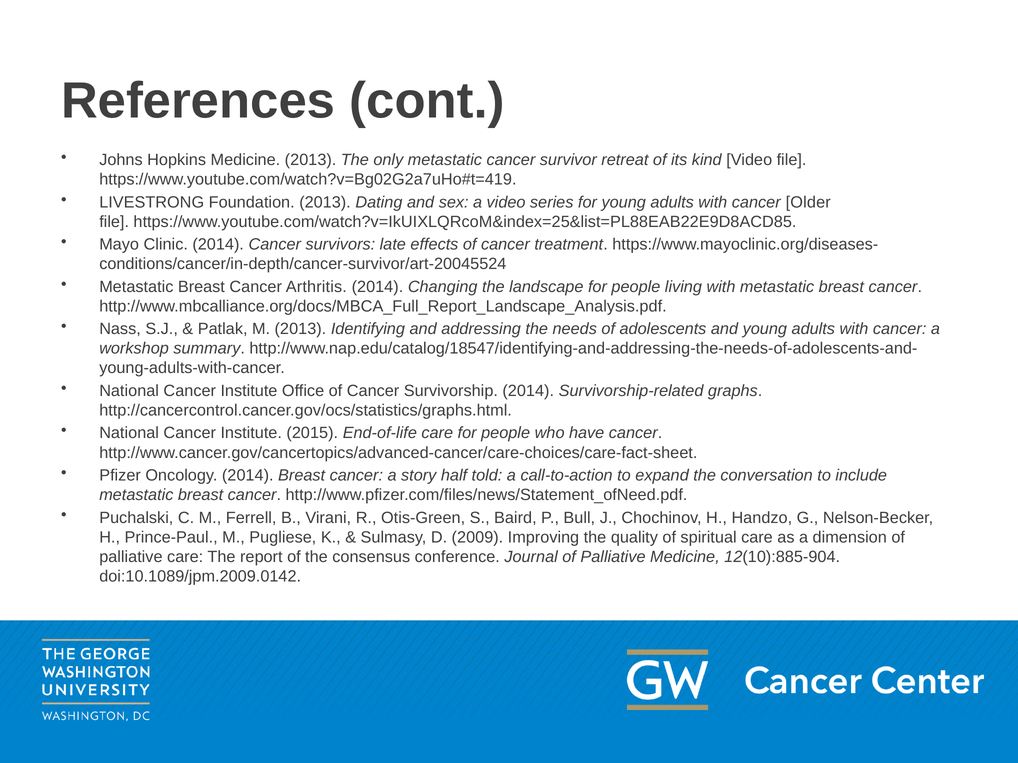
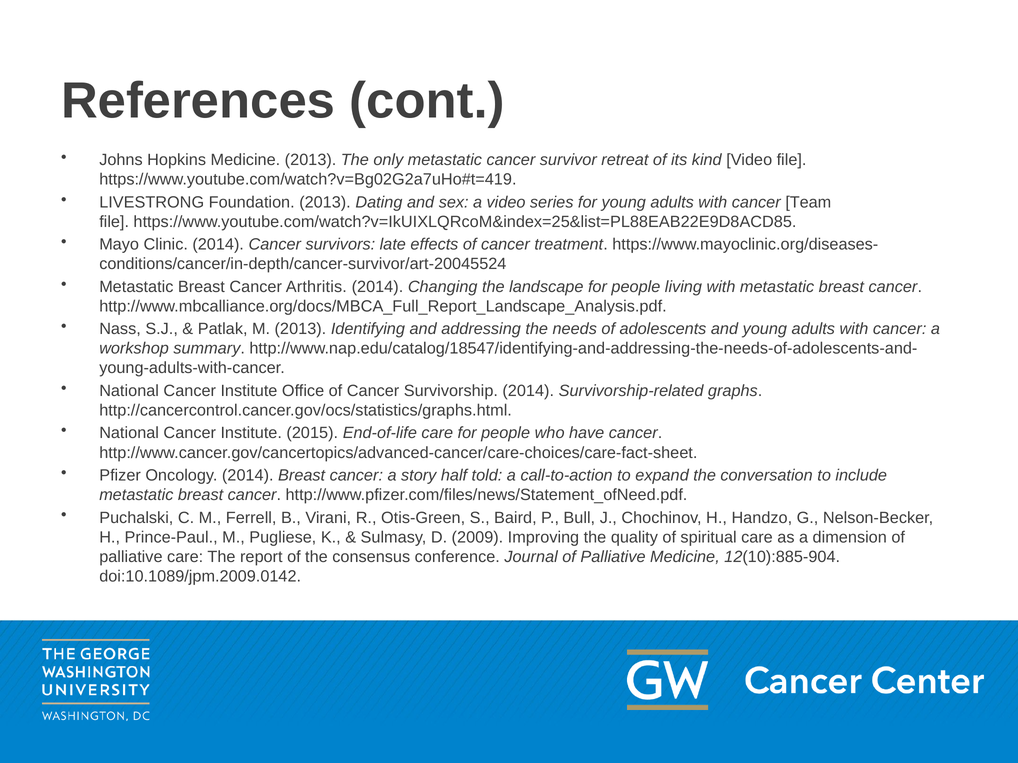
Older: Older -> Team (808, 202)
